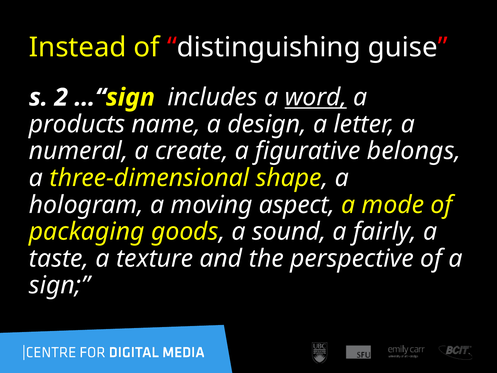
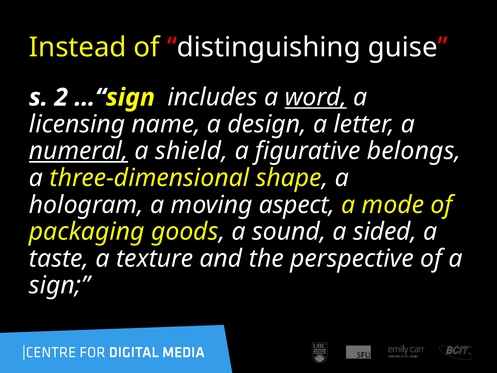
products: products -> licensing (77, 124)
numeral underline: none -> present (79, 151)
create: create -> shield (192, 151)
fairly: fairly -> sided (385, 232)
